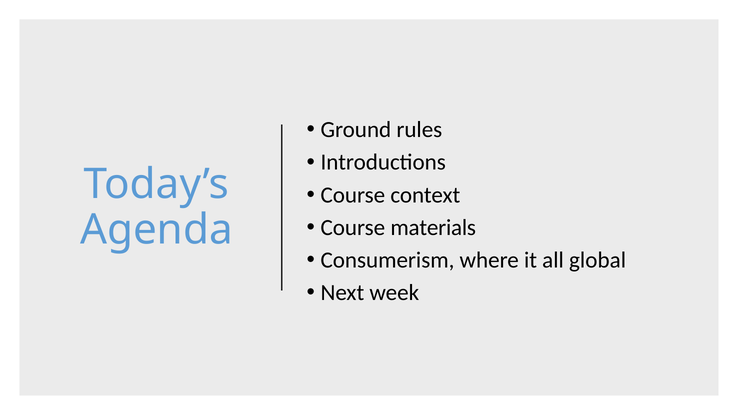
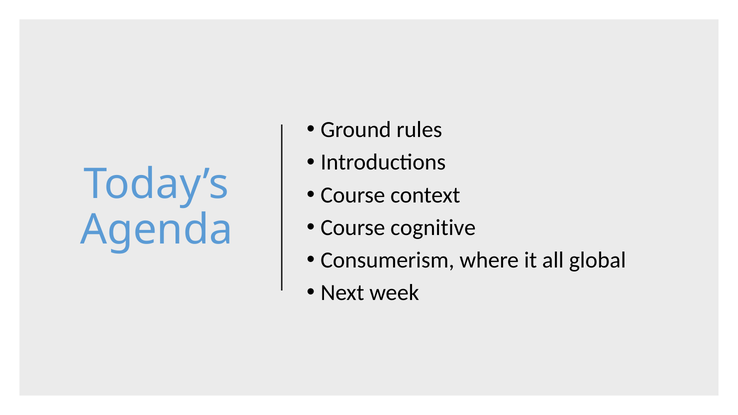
materials: materials -> cognitive (433, 228)
